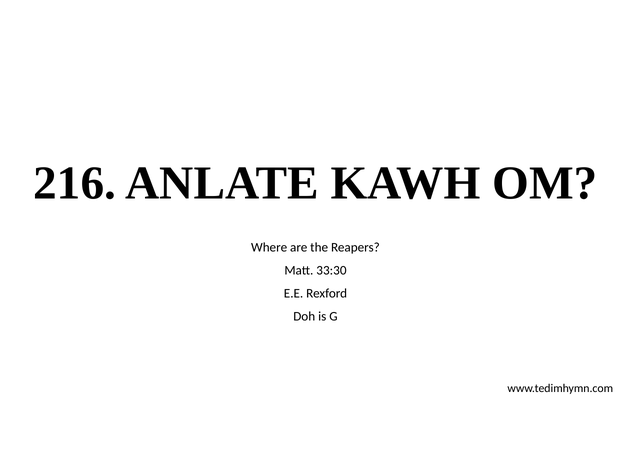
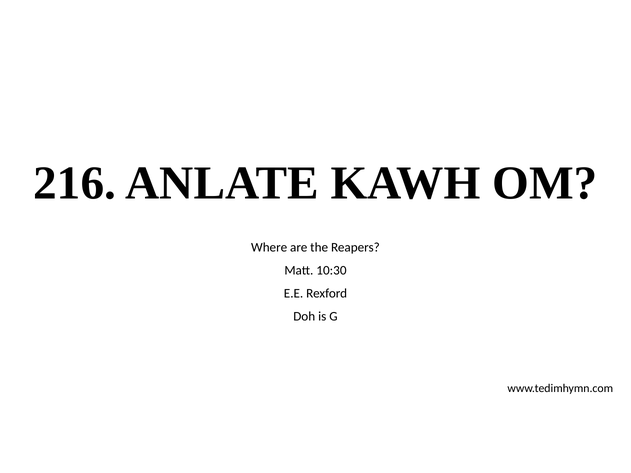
33:30: 33:30 -> 10:30 (331, 270)
